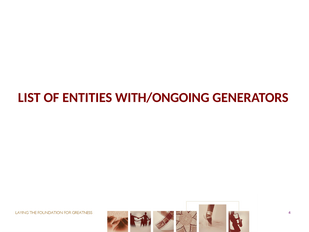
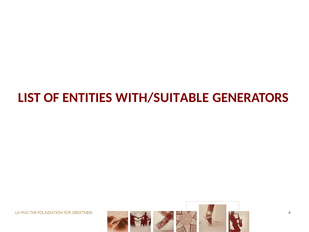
WITH/ONGOING: WITH/ONGOING -> WITH/SUITABLE (162, 97)
